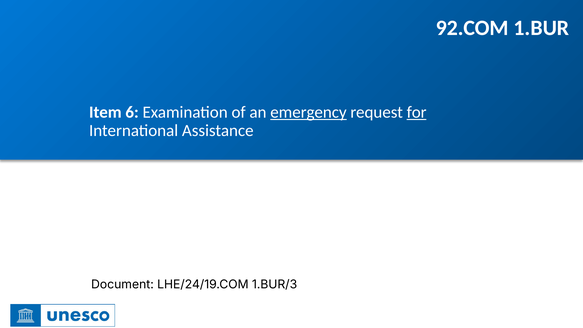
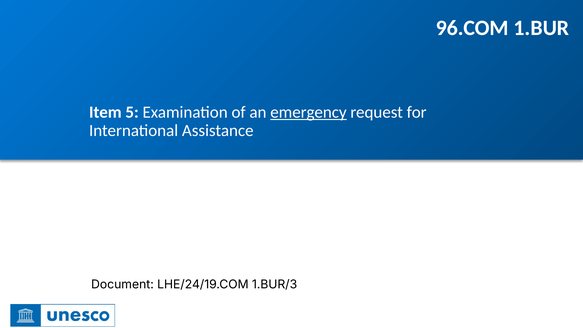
92.COM: 92.COM -> 96.COM (472, 28)
6: 6 -> 5 (132, 112)
for underline: present -> none (417, 112)
